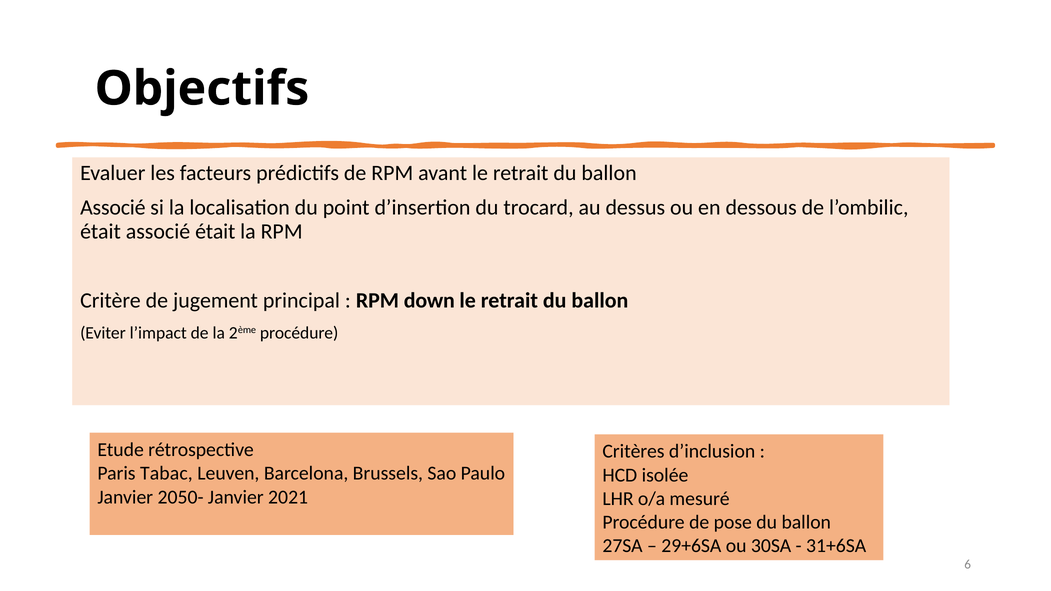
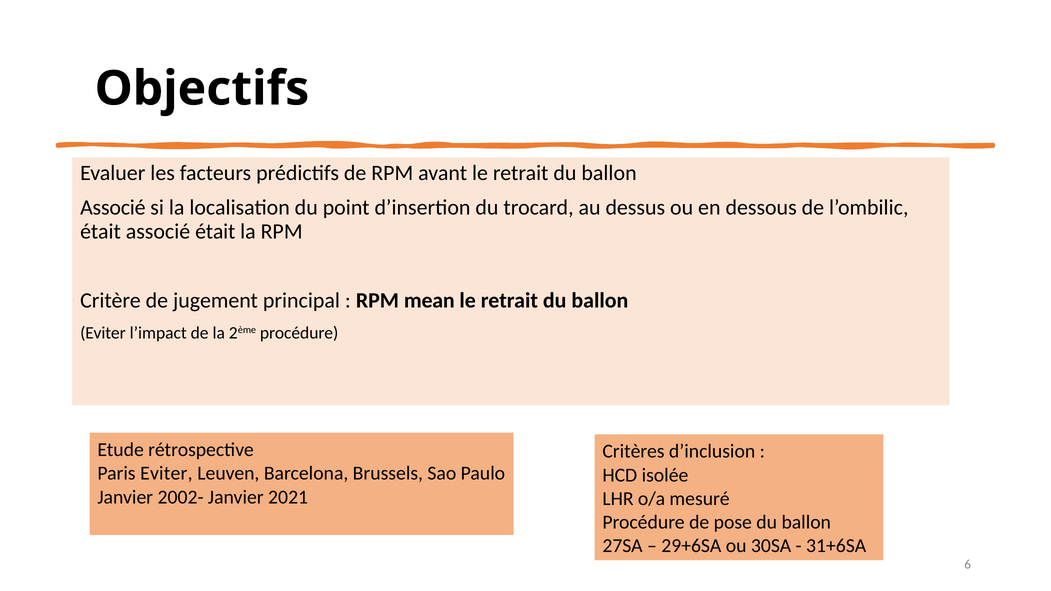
down: down -> mean (429, 301)
Paris Tabac: Tabac -> Eviter (166, 474)
2050-: 2050- -> 2002- (181, 497)
